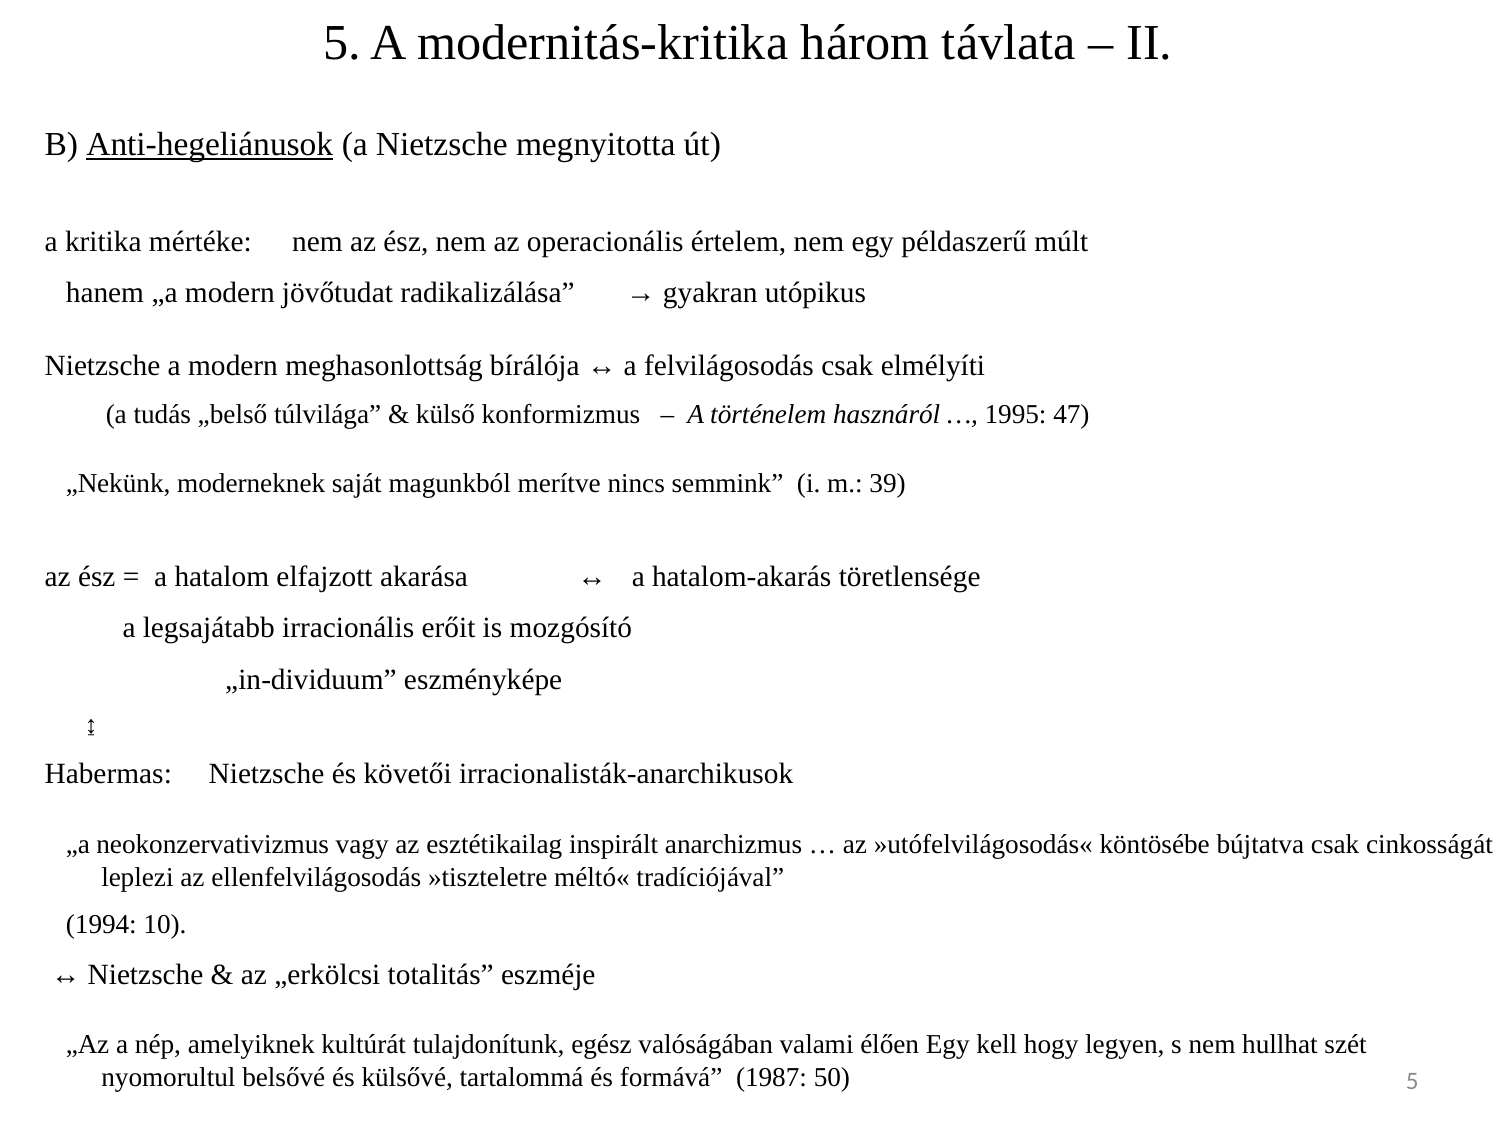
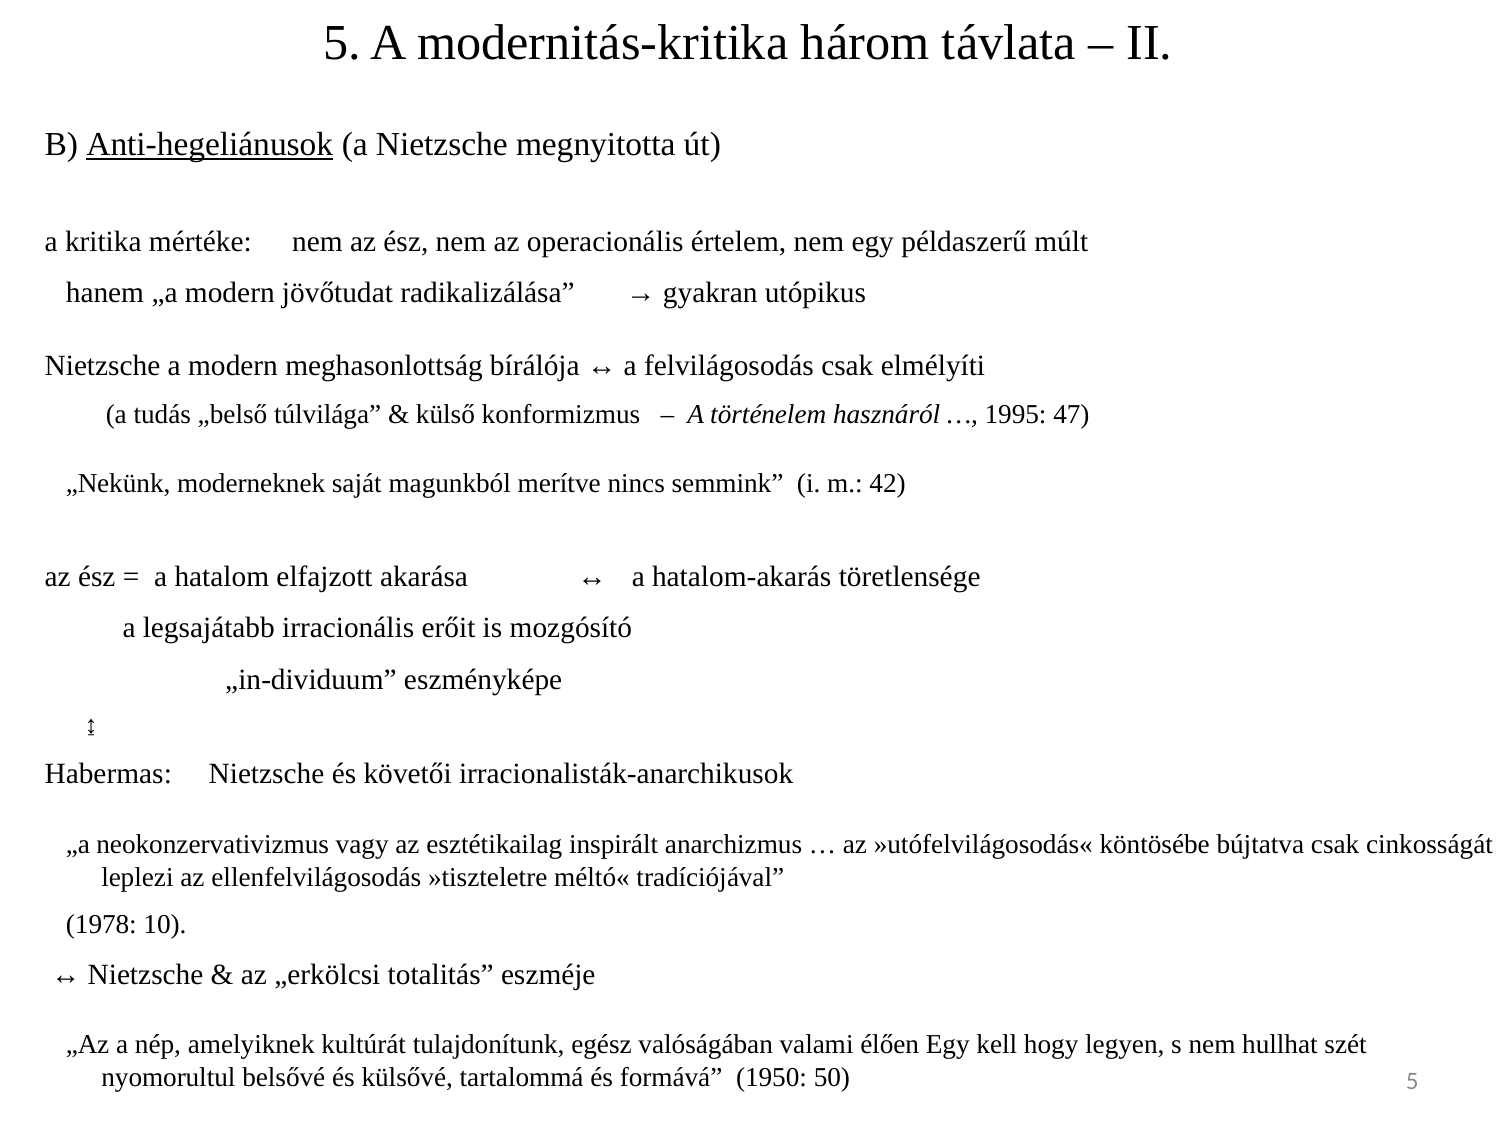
39: 39 -> 42 (888, 483)
1994: 1994 -> 1978 (101, 924)
1987: 1987 -> 1950 (772, 1077)
